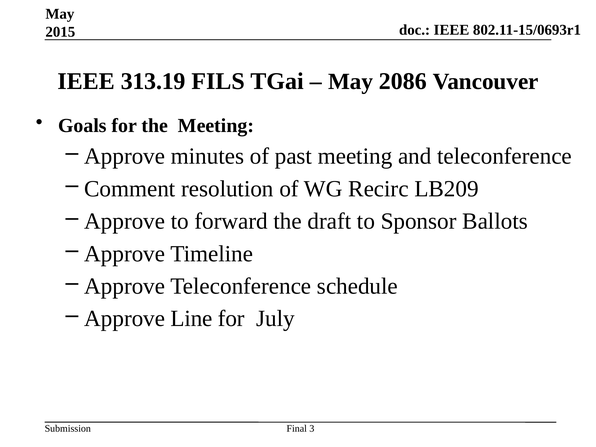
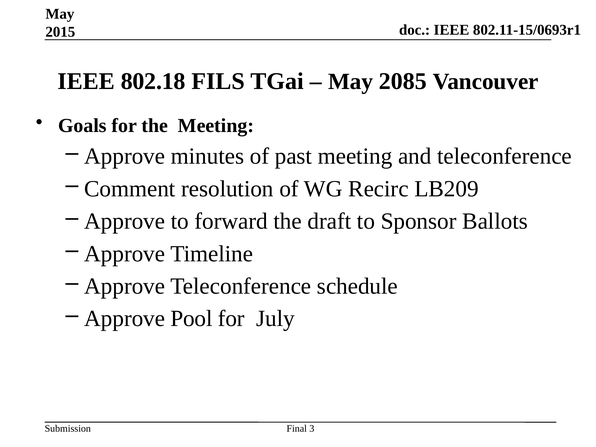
313.19: 313.19 -> 802.18 (153, 81)
2086: 2086 -> 2085 (403, 81)
Line: Line -> Pool (192, 319)
